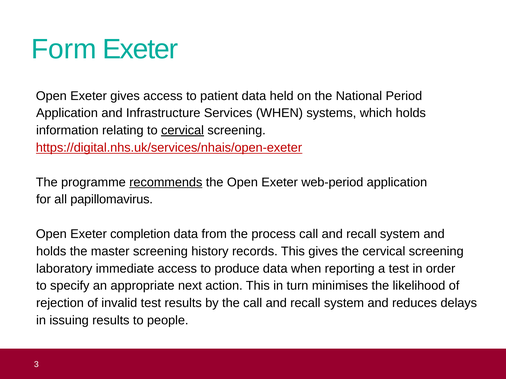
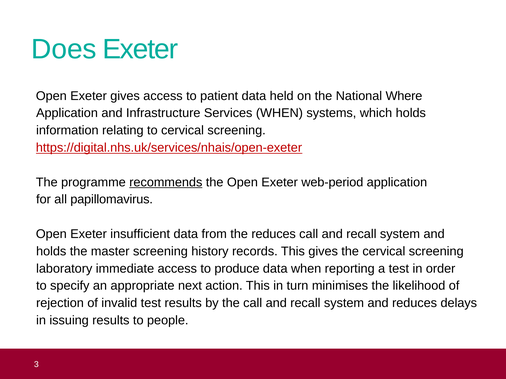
Form: Form -> Does (64, 49)
Period: Period -> Where (404, 96)
cervical underline: present -> none (183, 131)
completion: completion -> insufficient (140, 234)
the process: process -> reduces (274, 234)
